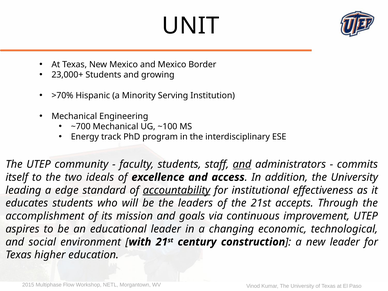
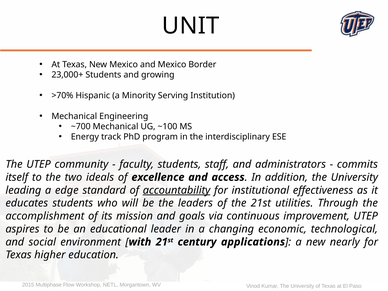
and underline: present -> none (242, 164)
accepts: accepts -> utilities (294, 203)
construction: construction -> applications (253, 242)
new leader: leader -> nearly (345, 242)
